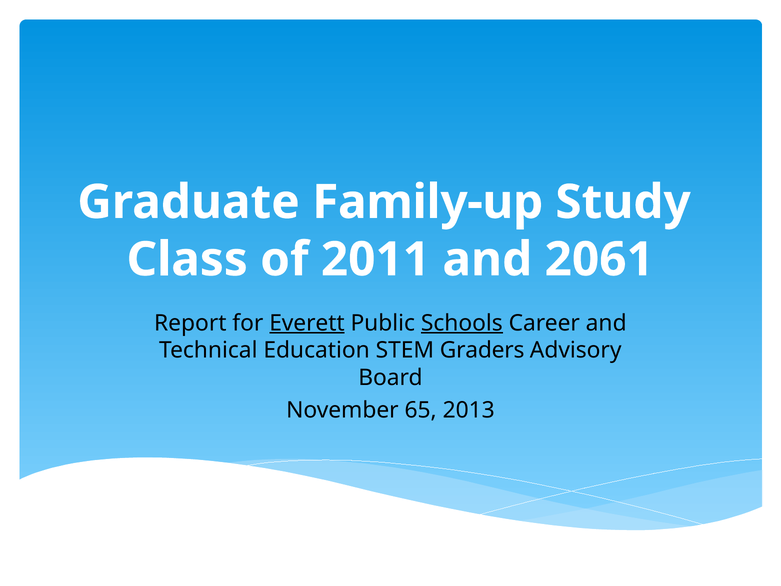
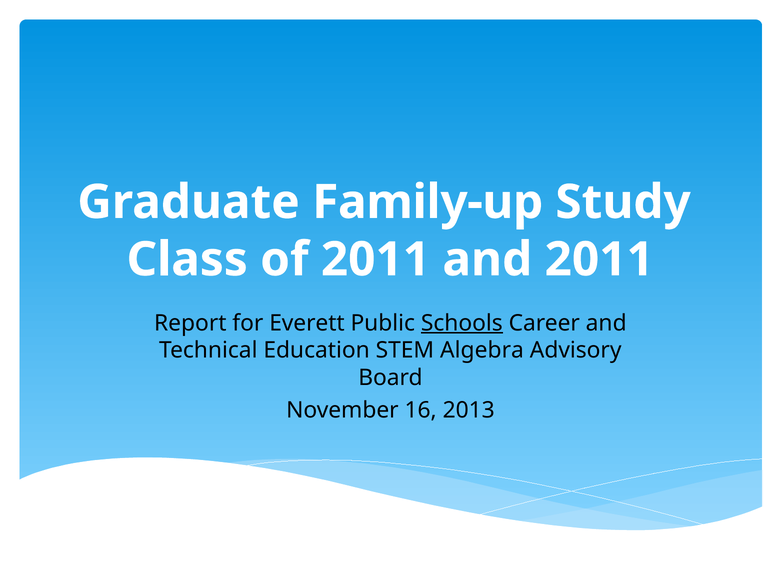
and 2061: 2061 -> 2011 (599, 259)
Everett underline: present -> none (307, 323)
Graders: Graders -> Algebra (482, 350)
65: 65 -> 16 (421, 410)
